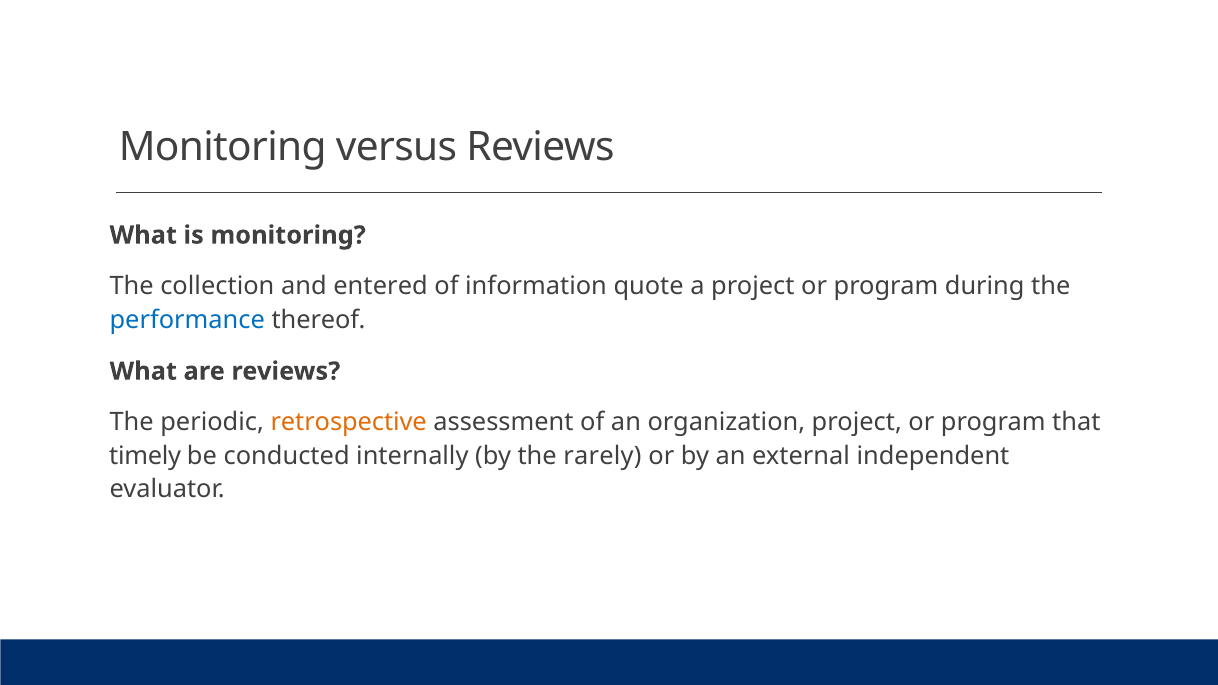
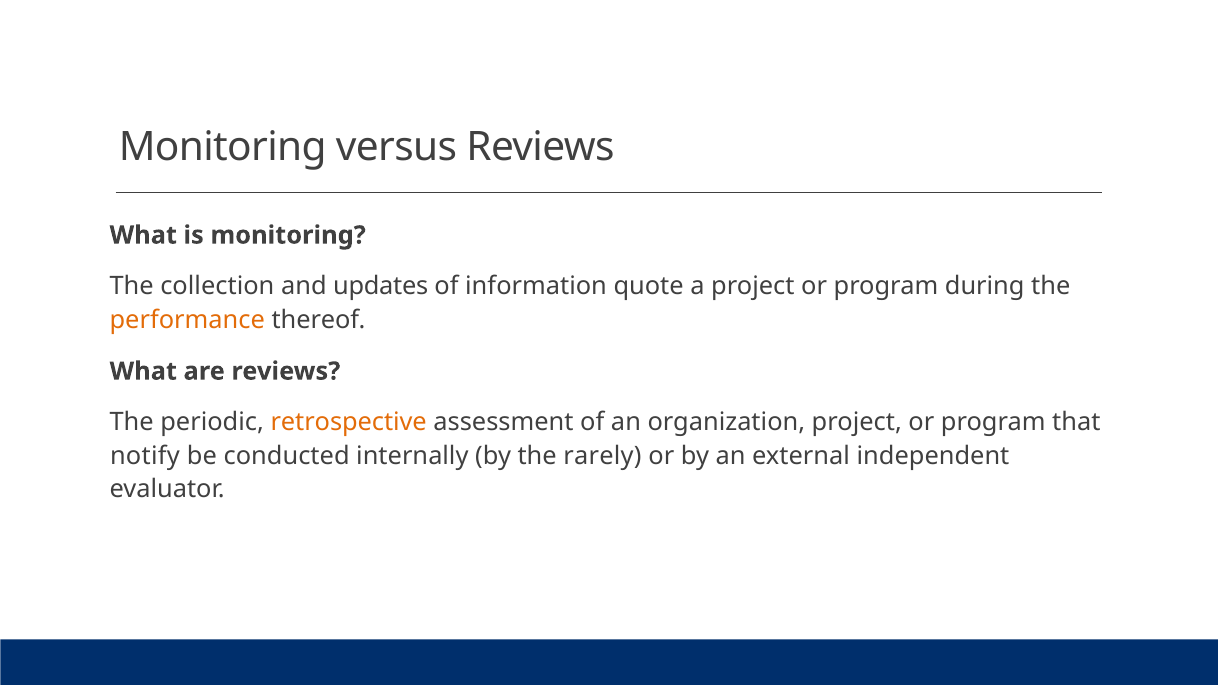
entered: entered -> updates (381, 287)
performance colour: blue -> orange (187, 320)
timely: timely -> notify (145, 456)
